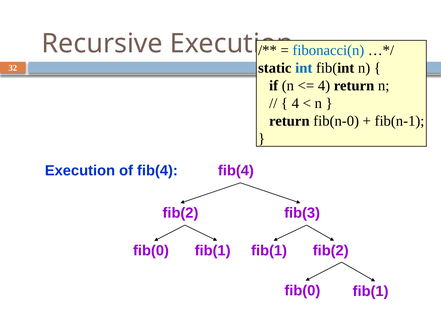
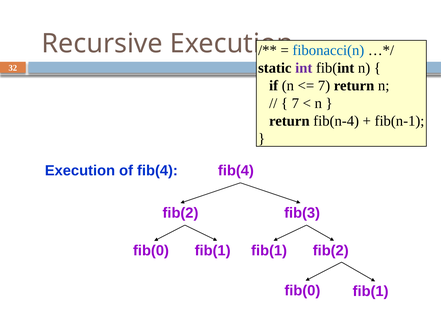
int colour: blue -> purple (304, 68)
4: 4 -> 7 (324, 86)
4: 4 -> 7 (295, 103)
fib(n-0: fib(n-0 -> fib(n-4 (336, 121)
